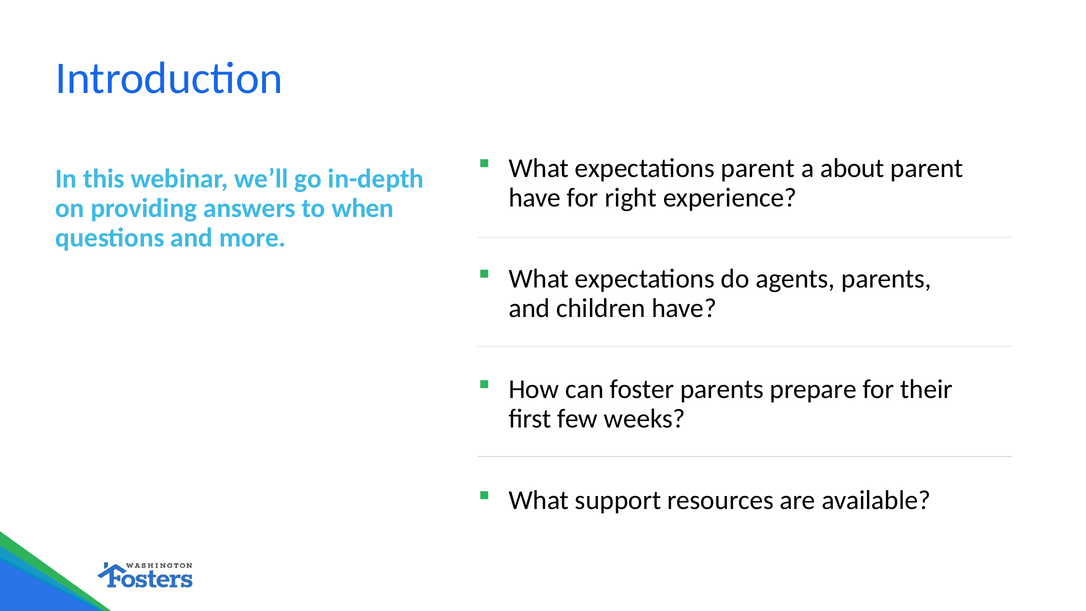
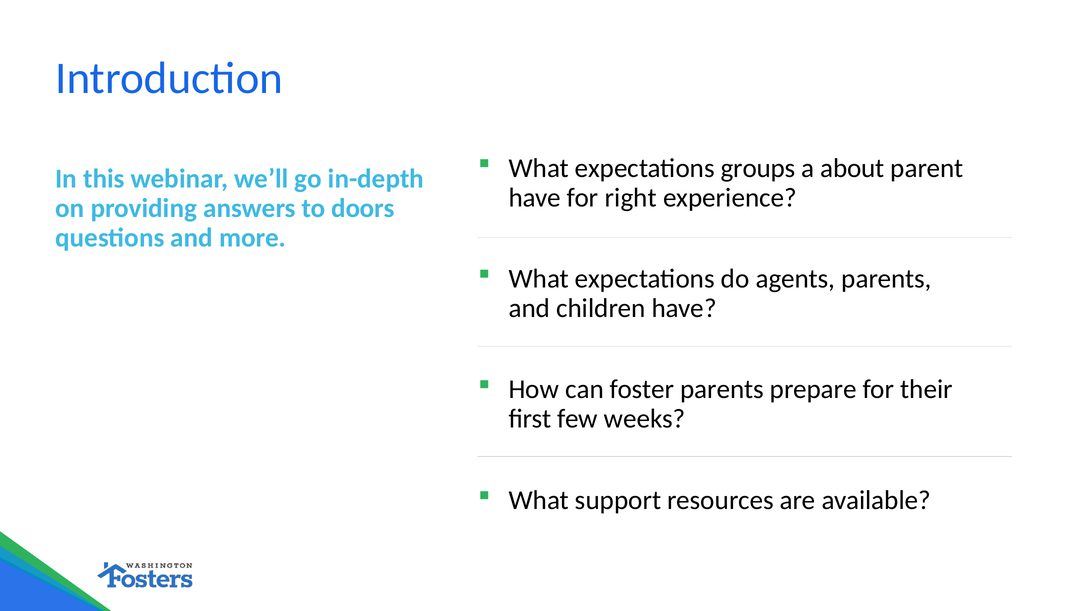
expectations parent: parent -> groups (758, 168)
when: when -> doors (363, 208)
